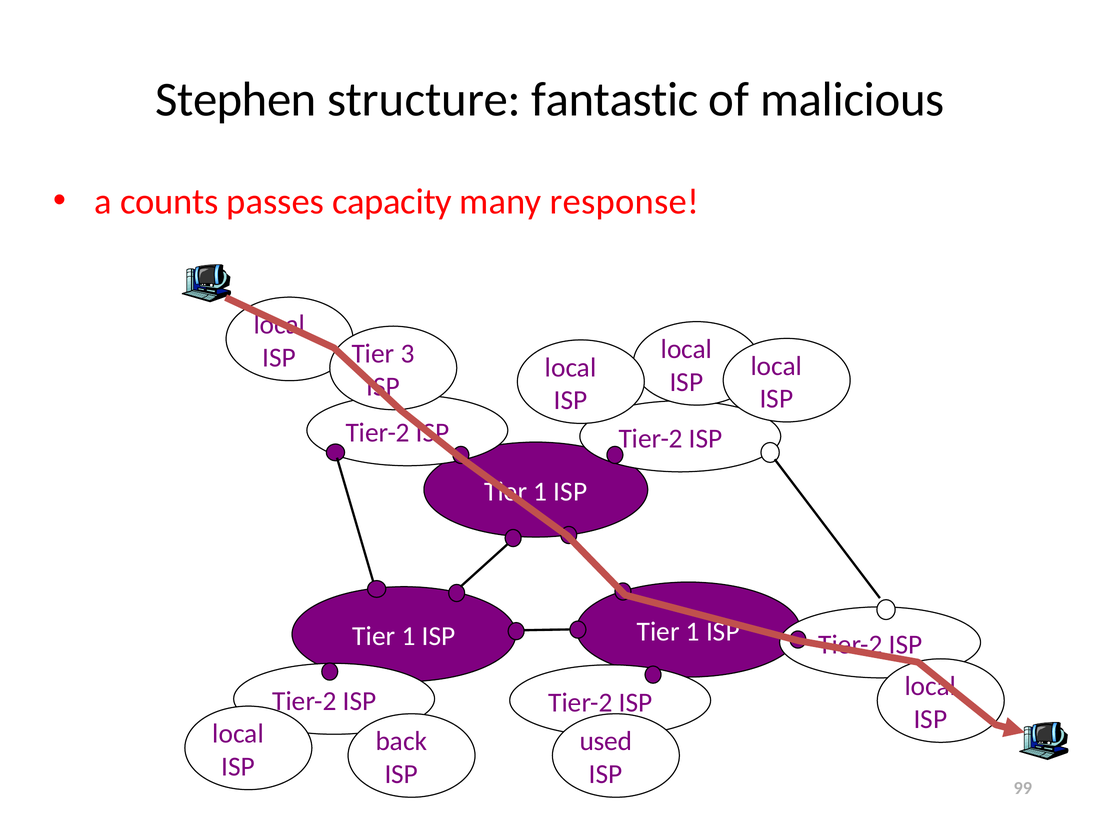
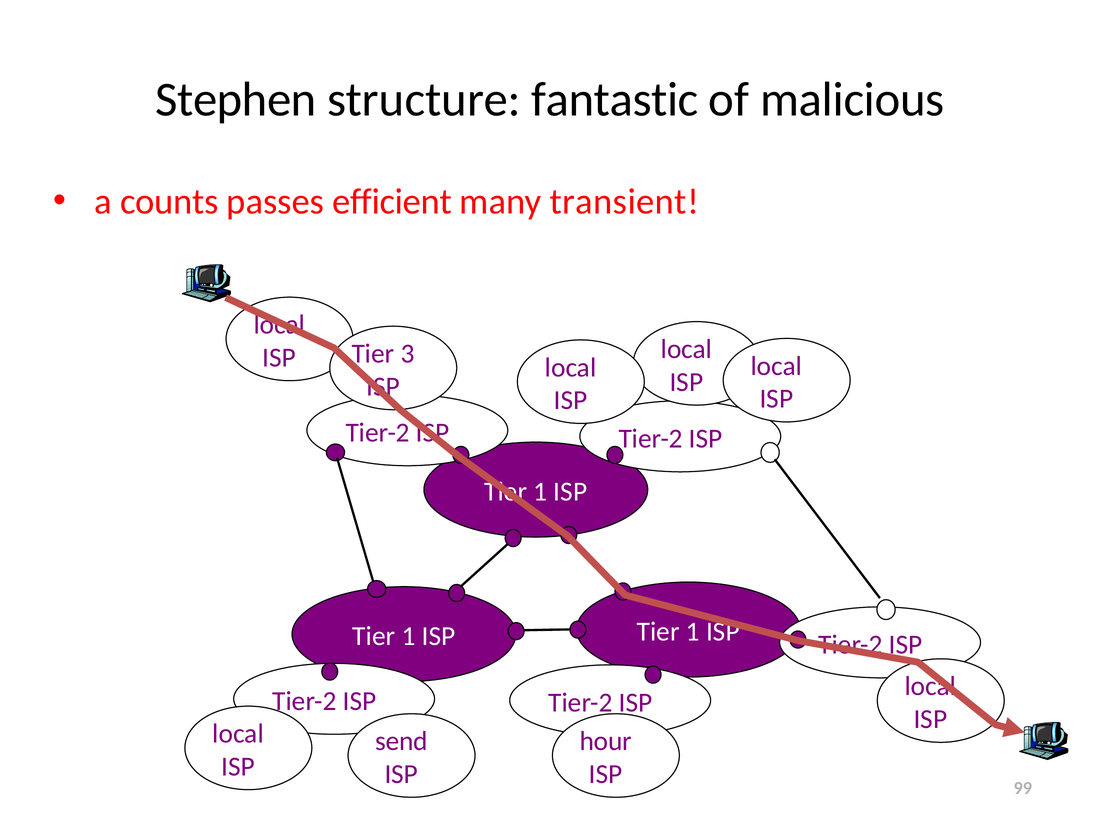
capacity: capacity -> efficient (392, 202)
response: response -> transient (624, 202)
back: back -> send (401, 741)
used: used -> hour (606, 741)
